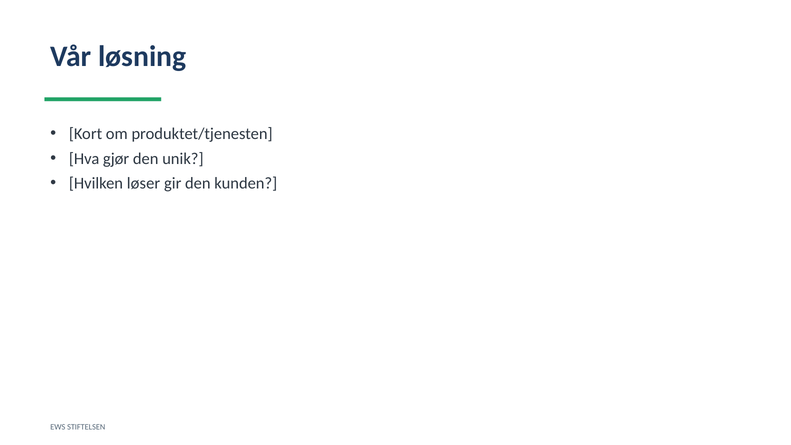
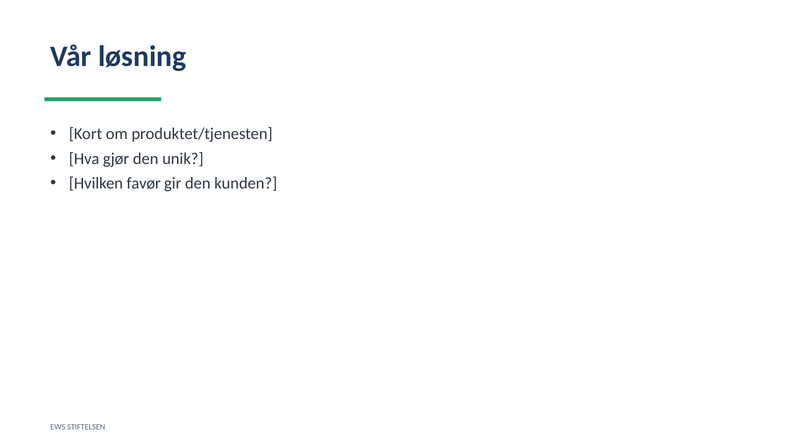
løser: løser -> favør (144, 183)
